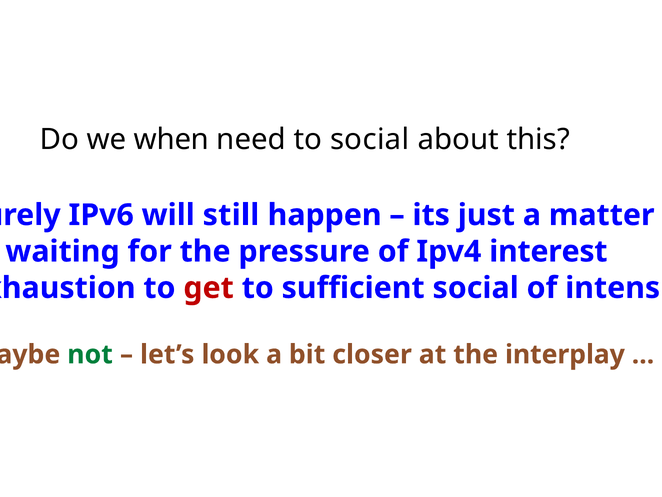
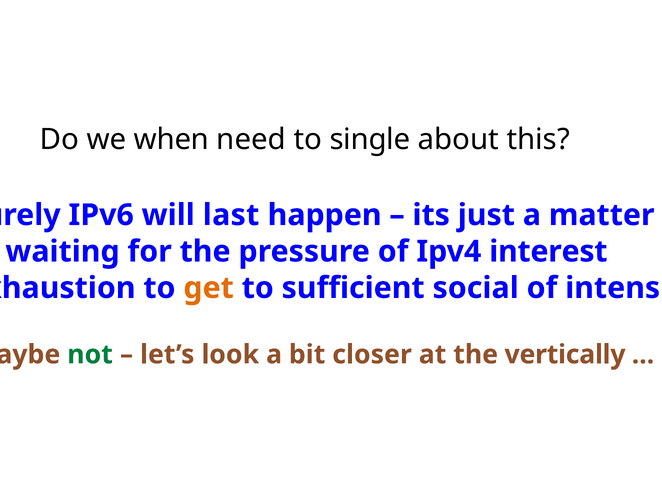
to social: social -> single (370, 139)
still: still -> last (231, 215)
get colour: red -> orange (209, 288)
interplay: interplay -> vertically (565, 354)
